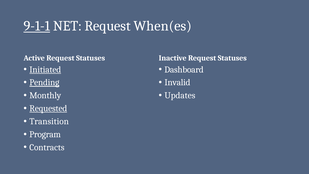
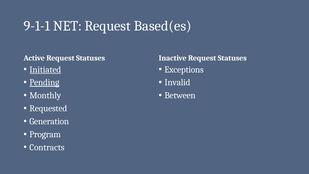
9-1-1 underline: present -> none (37, 26)
When(es: When(es -> Based(es (163, 26)
Dashboard: Dashboard -> Exceptions (184, 69)
Updates: Updates -> Between (180, 95)
Requested underline: present -> none (48, 108)
Transition: Transition -> Generation (49, 121)
